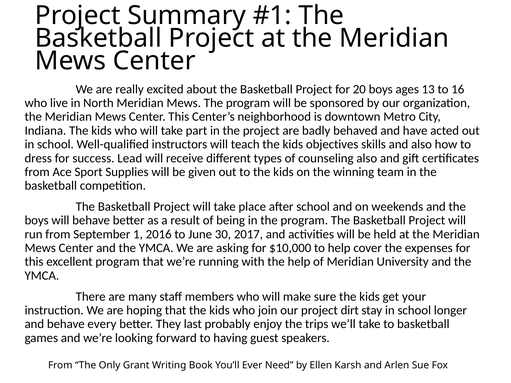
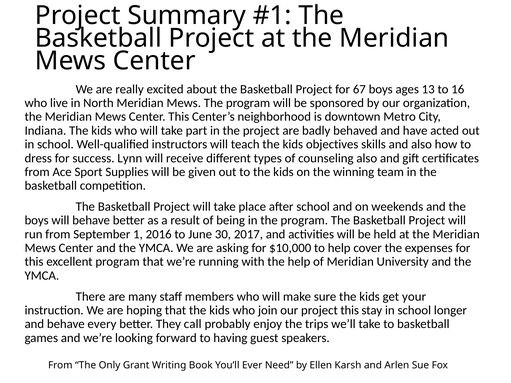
20: 20 -> 67 (359, 89)
Lead: Lead -> Lynn (130, 158)
project dirt: dirt -> this (350, 310)
last: last -> call (193, 324)
